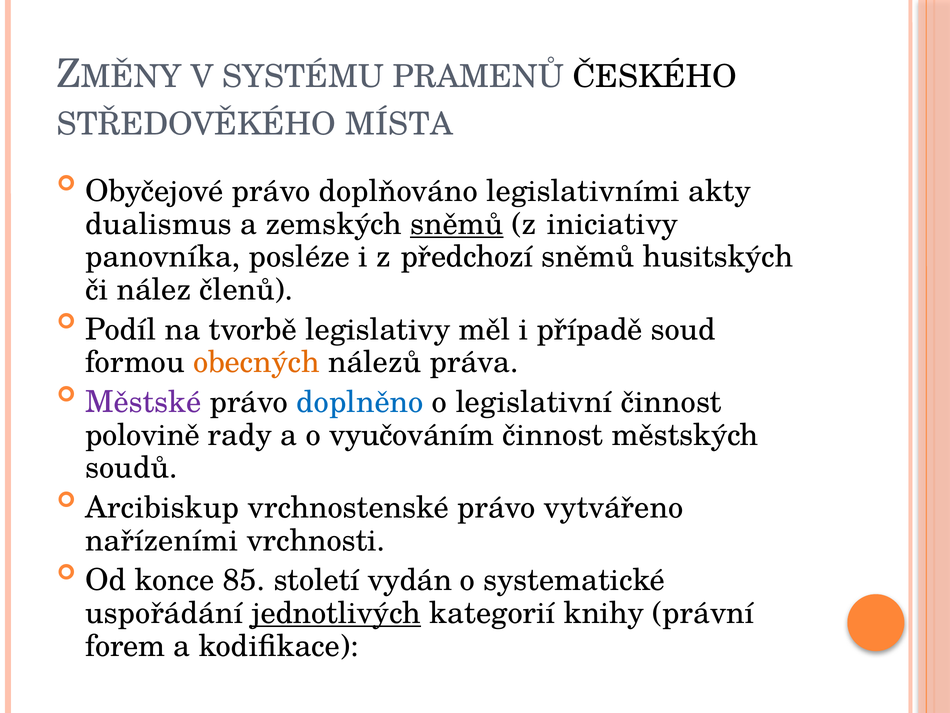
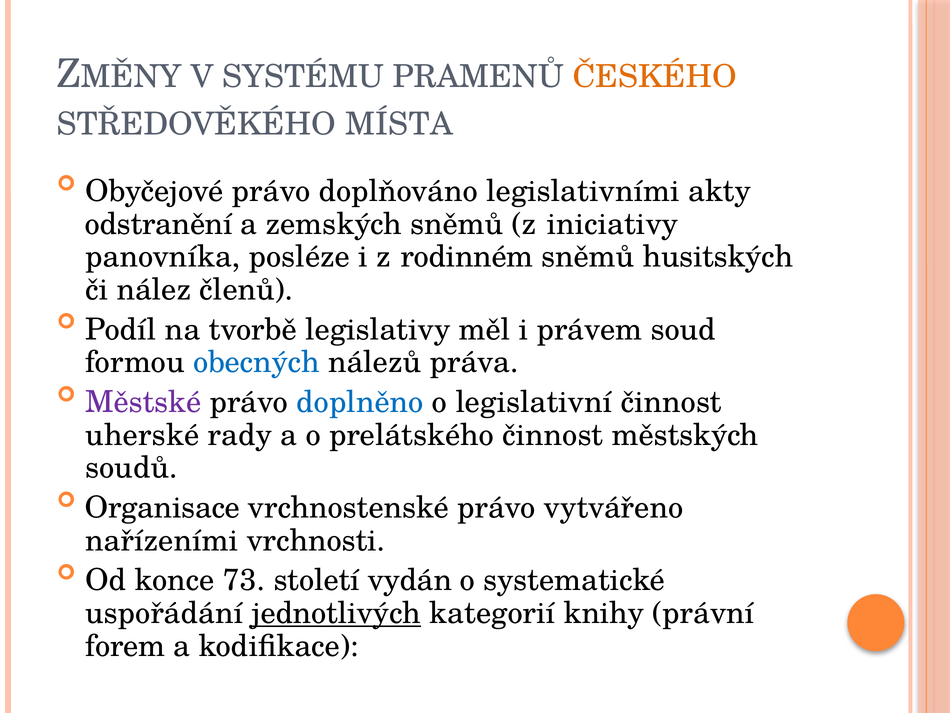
ČESKÉHO colour: black -> orange (655, 77)
dualismus: dualismus -> odstranění (159, 224)
sněmů underline: present -> none (457, 224)
předchozí: předchozí -> rodinném (467, 257)
případě: případě -> právem (590, 329)
obecných colour: orange -> blue (256, 362)
polovině: polovině -> uherské (142, 435)
vyučováním: vyučováním -> prelátského (412, 435)
Arcibiskup: Arcibiskup -> Organisace (162, 507)
85: 85 -> 73 (244, 580)
